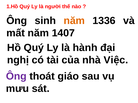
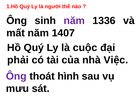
năm colour: orange -> purple (74, 21)
hành: hành -> cuộc (85, 48)
nghị: nghị -> phải (18, 60)
giáo: giáo -> hình (68, 77)
